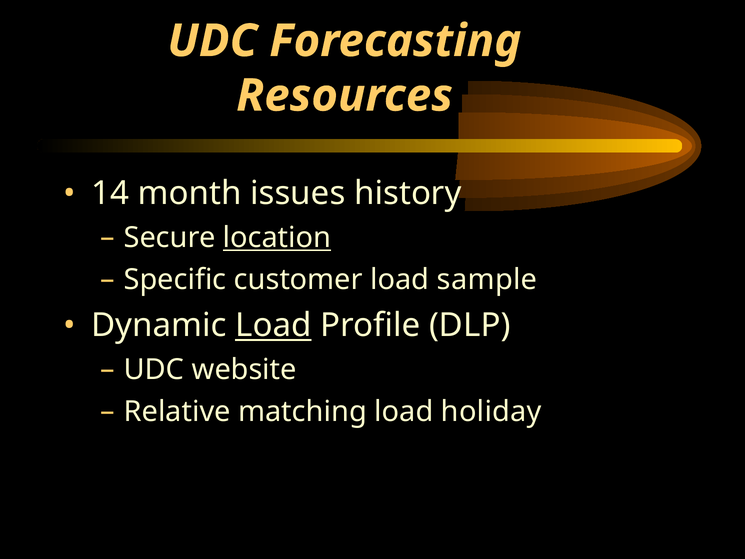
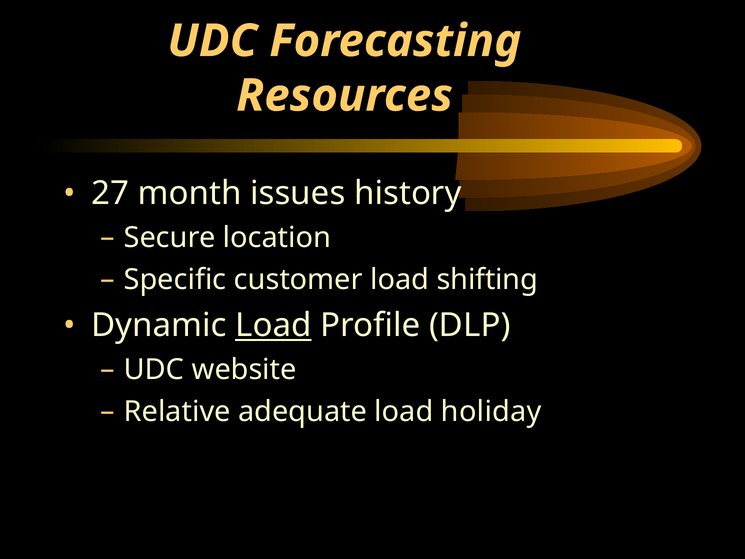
14: 14 -> 27 (110, 193)
location underline: present -> none (277, 238)
sample: sample -> shifting (487, 280)
matching: matching -> adequate (303, 411)
